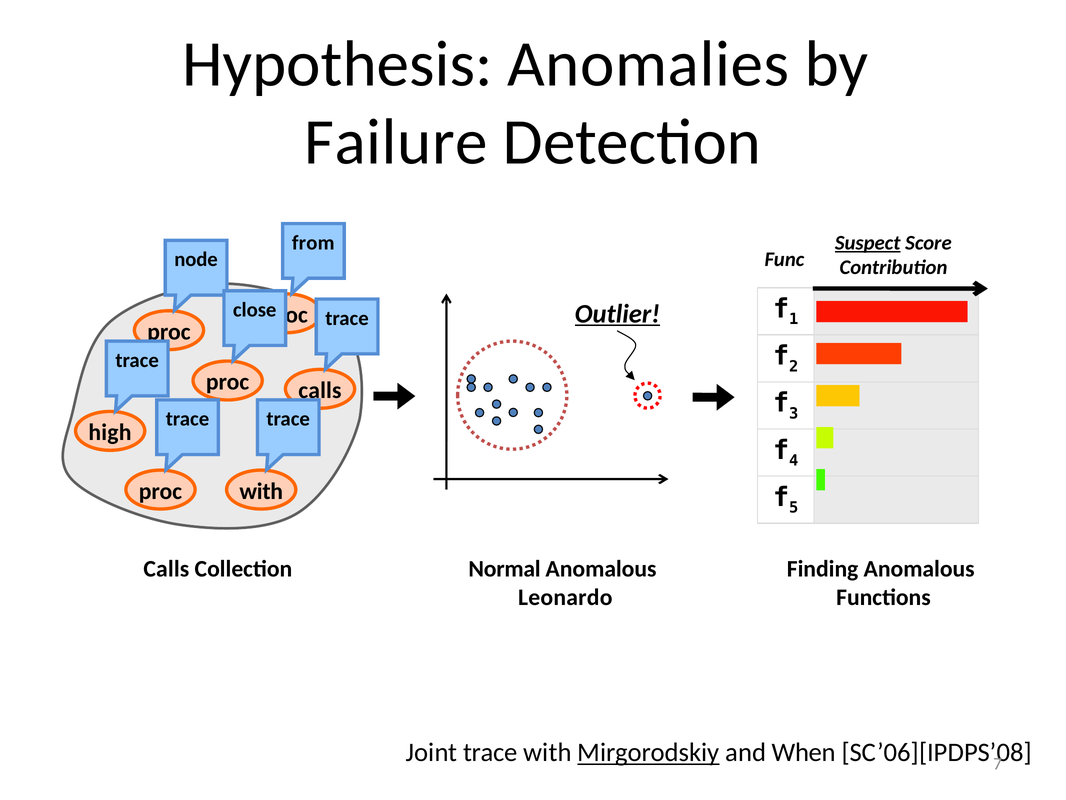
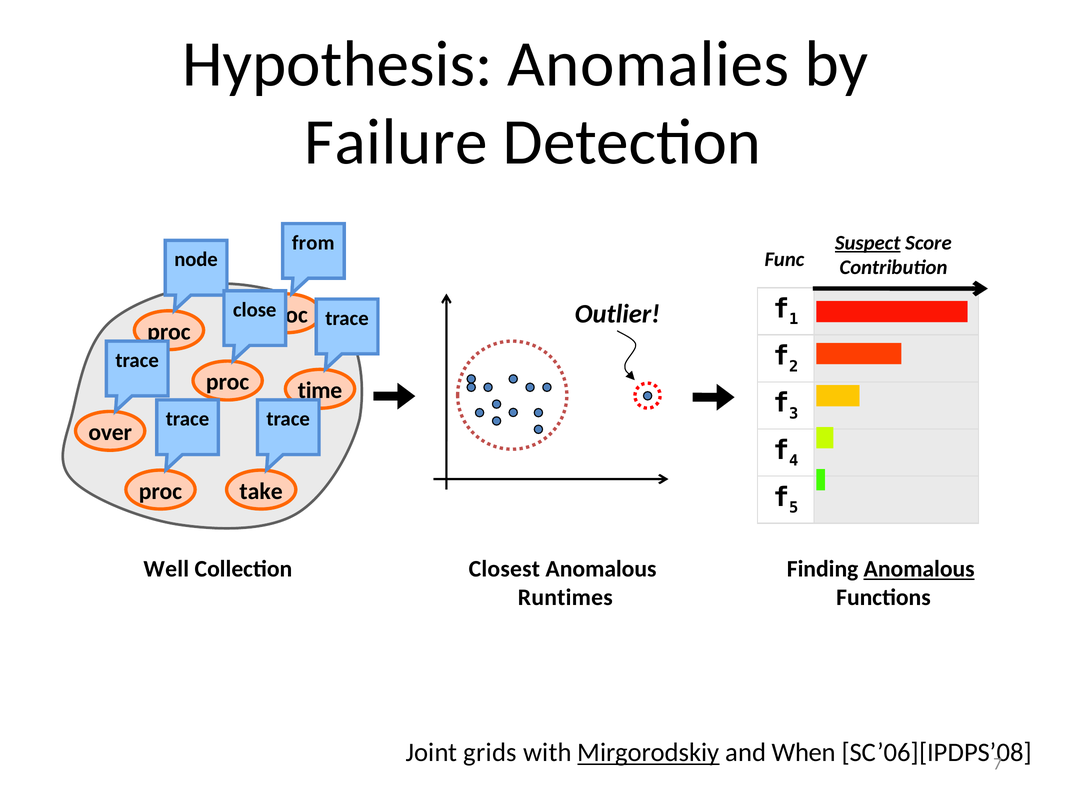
Outlier underline: present -> none (617, 314)
calls: calls -> time (320, 390)
high: high -> over (110, 432)
with: with -> take (261, 491)
Calls: Calls -> Well (166, 569)
Normal: Normal -> Closest (504, 569)
Anomalous underline: none -> present (919, 569)
Leonardo: Leonardo -> Runtimes (565, 597)
Joint trace: trace -> grids (490, 752)
